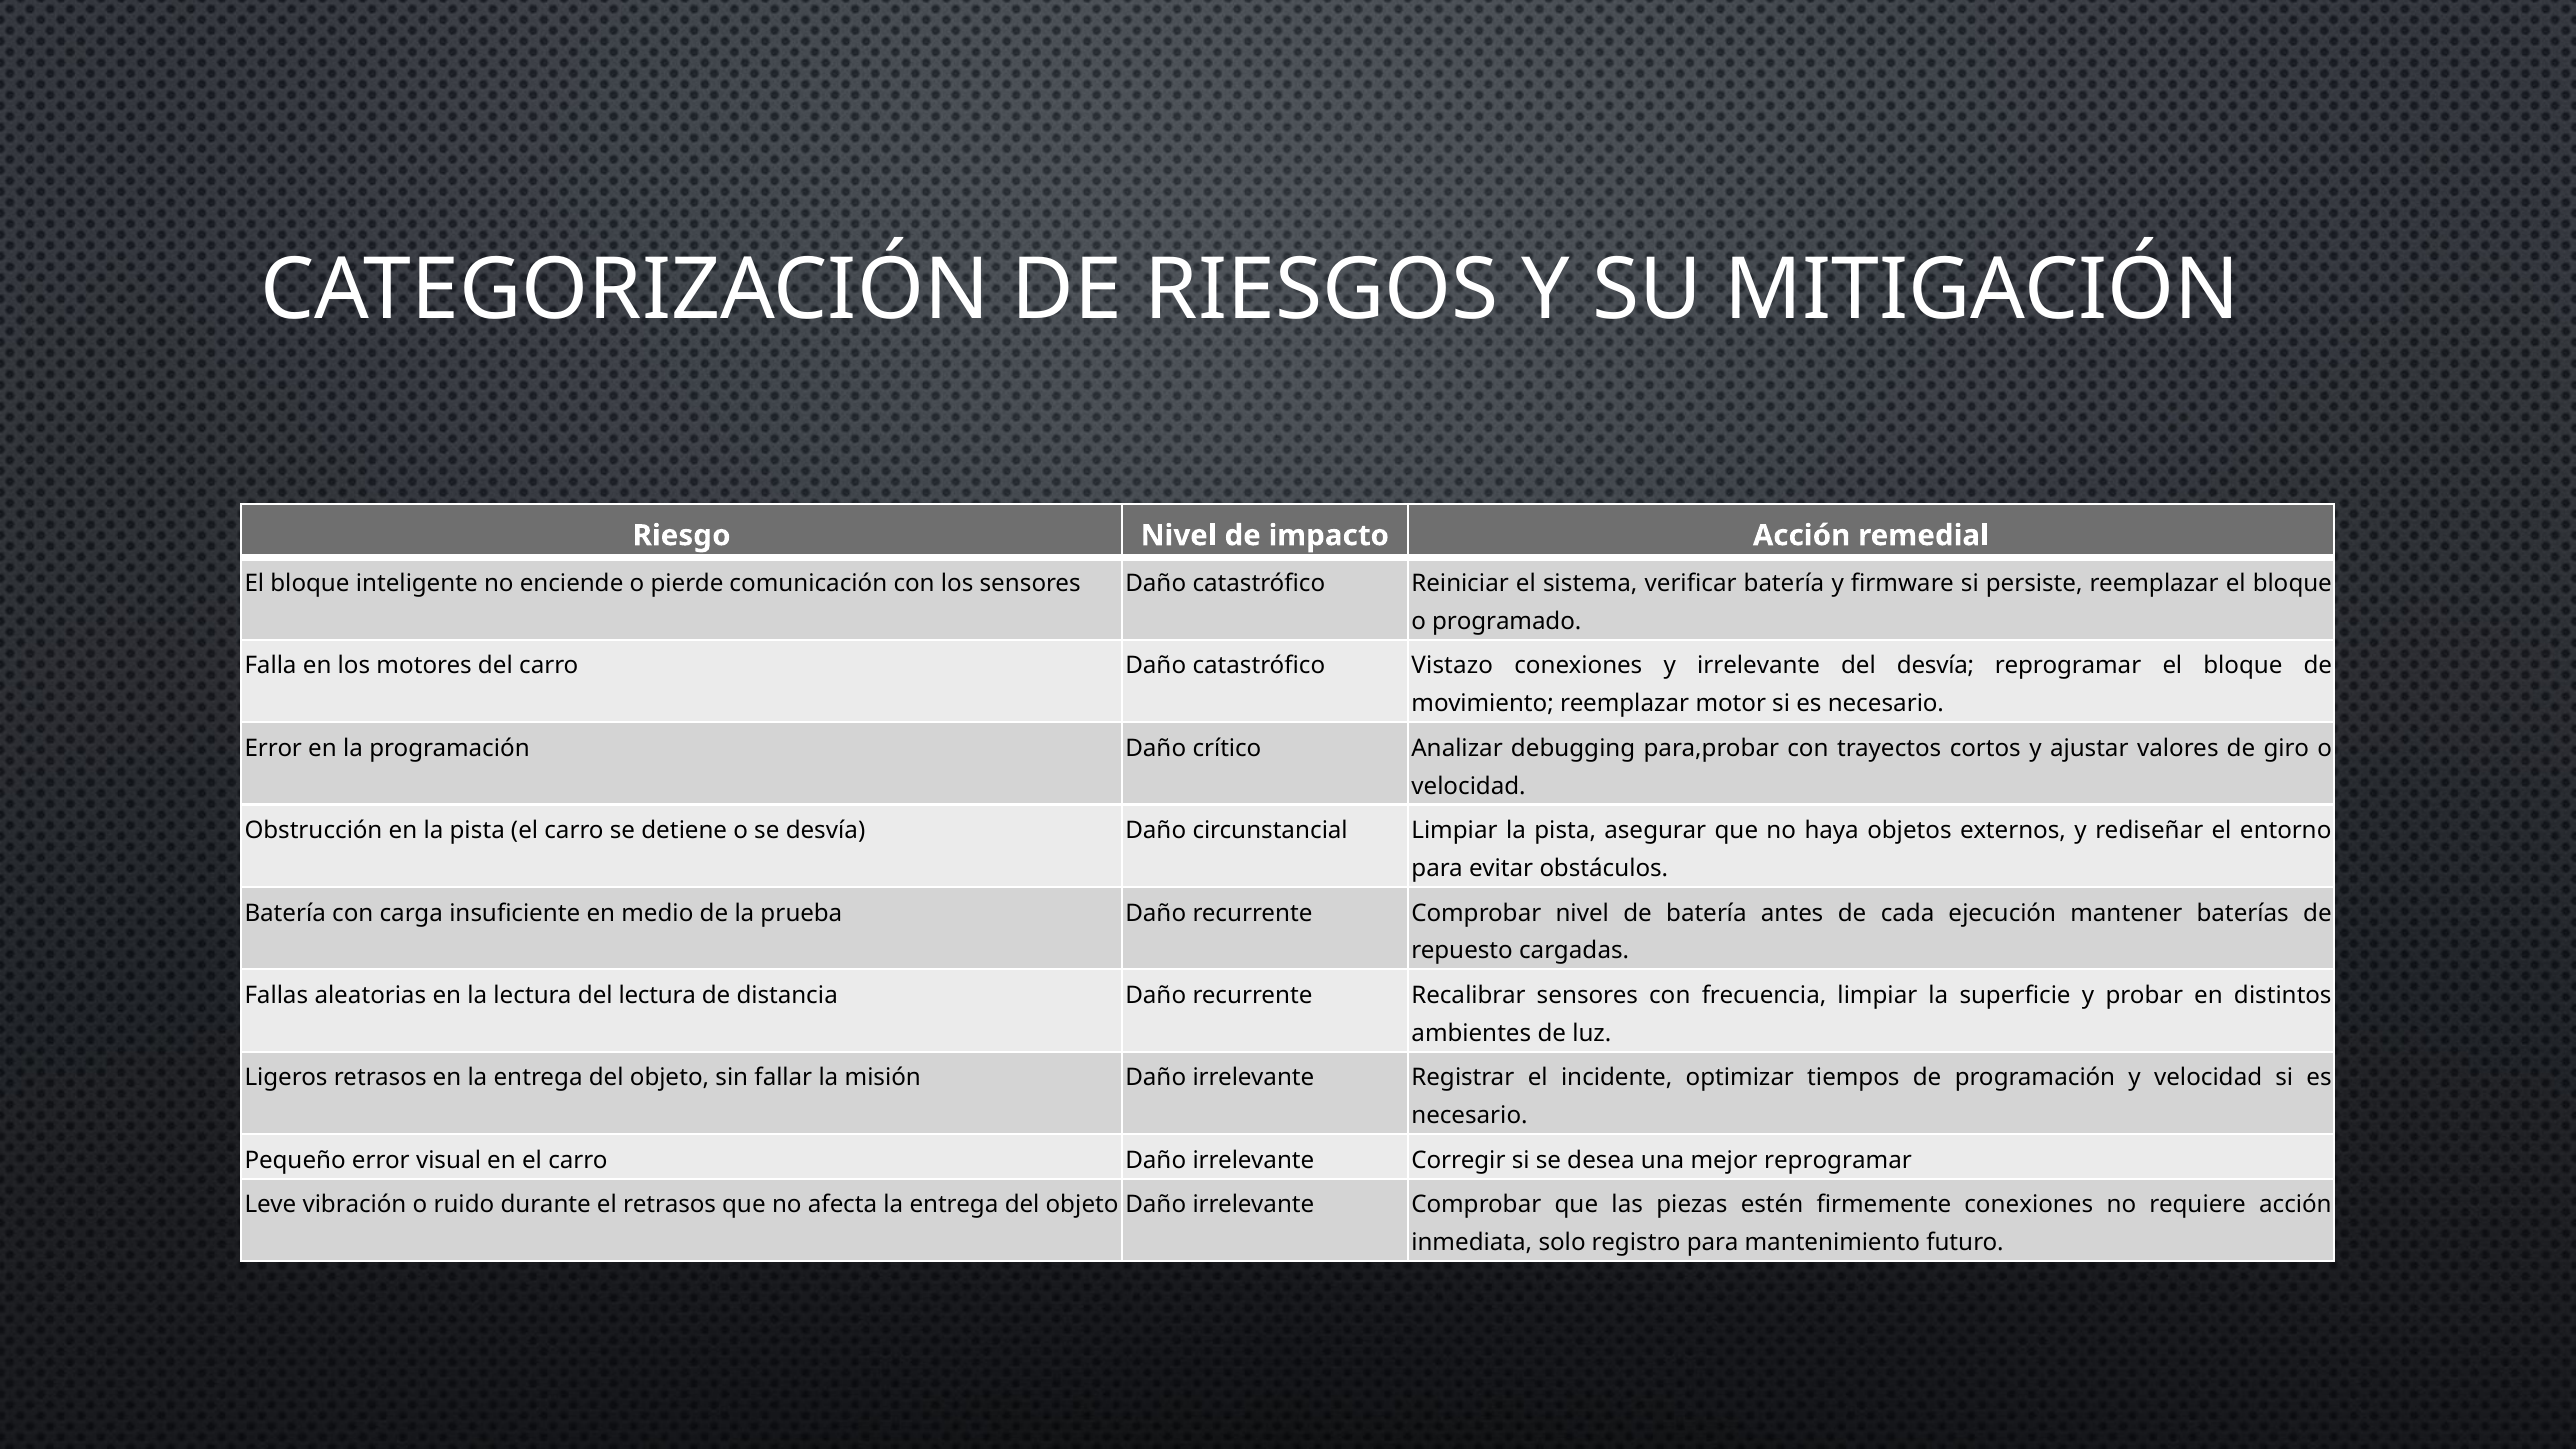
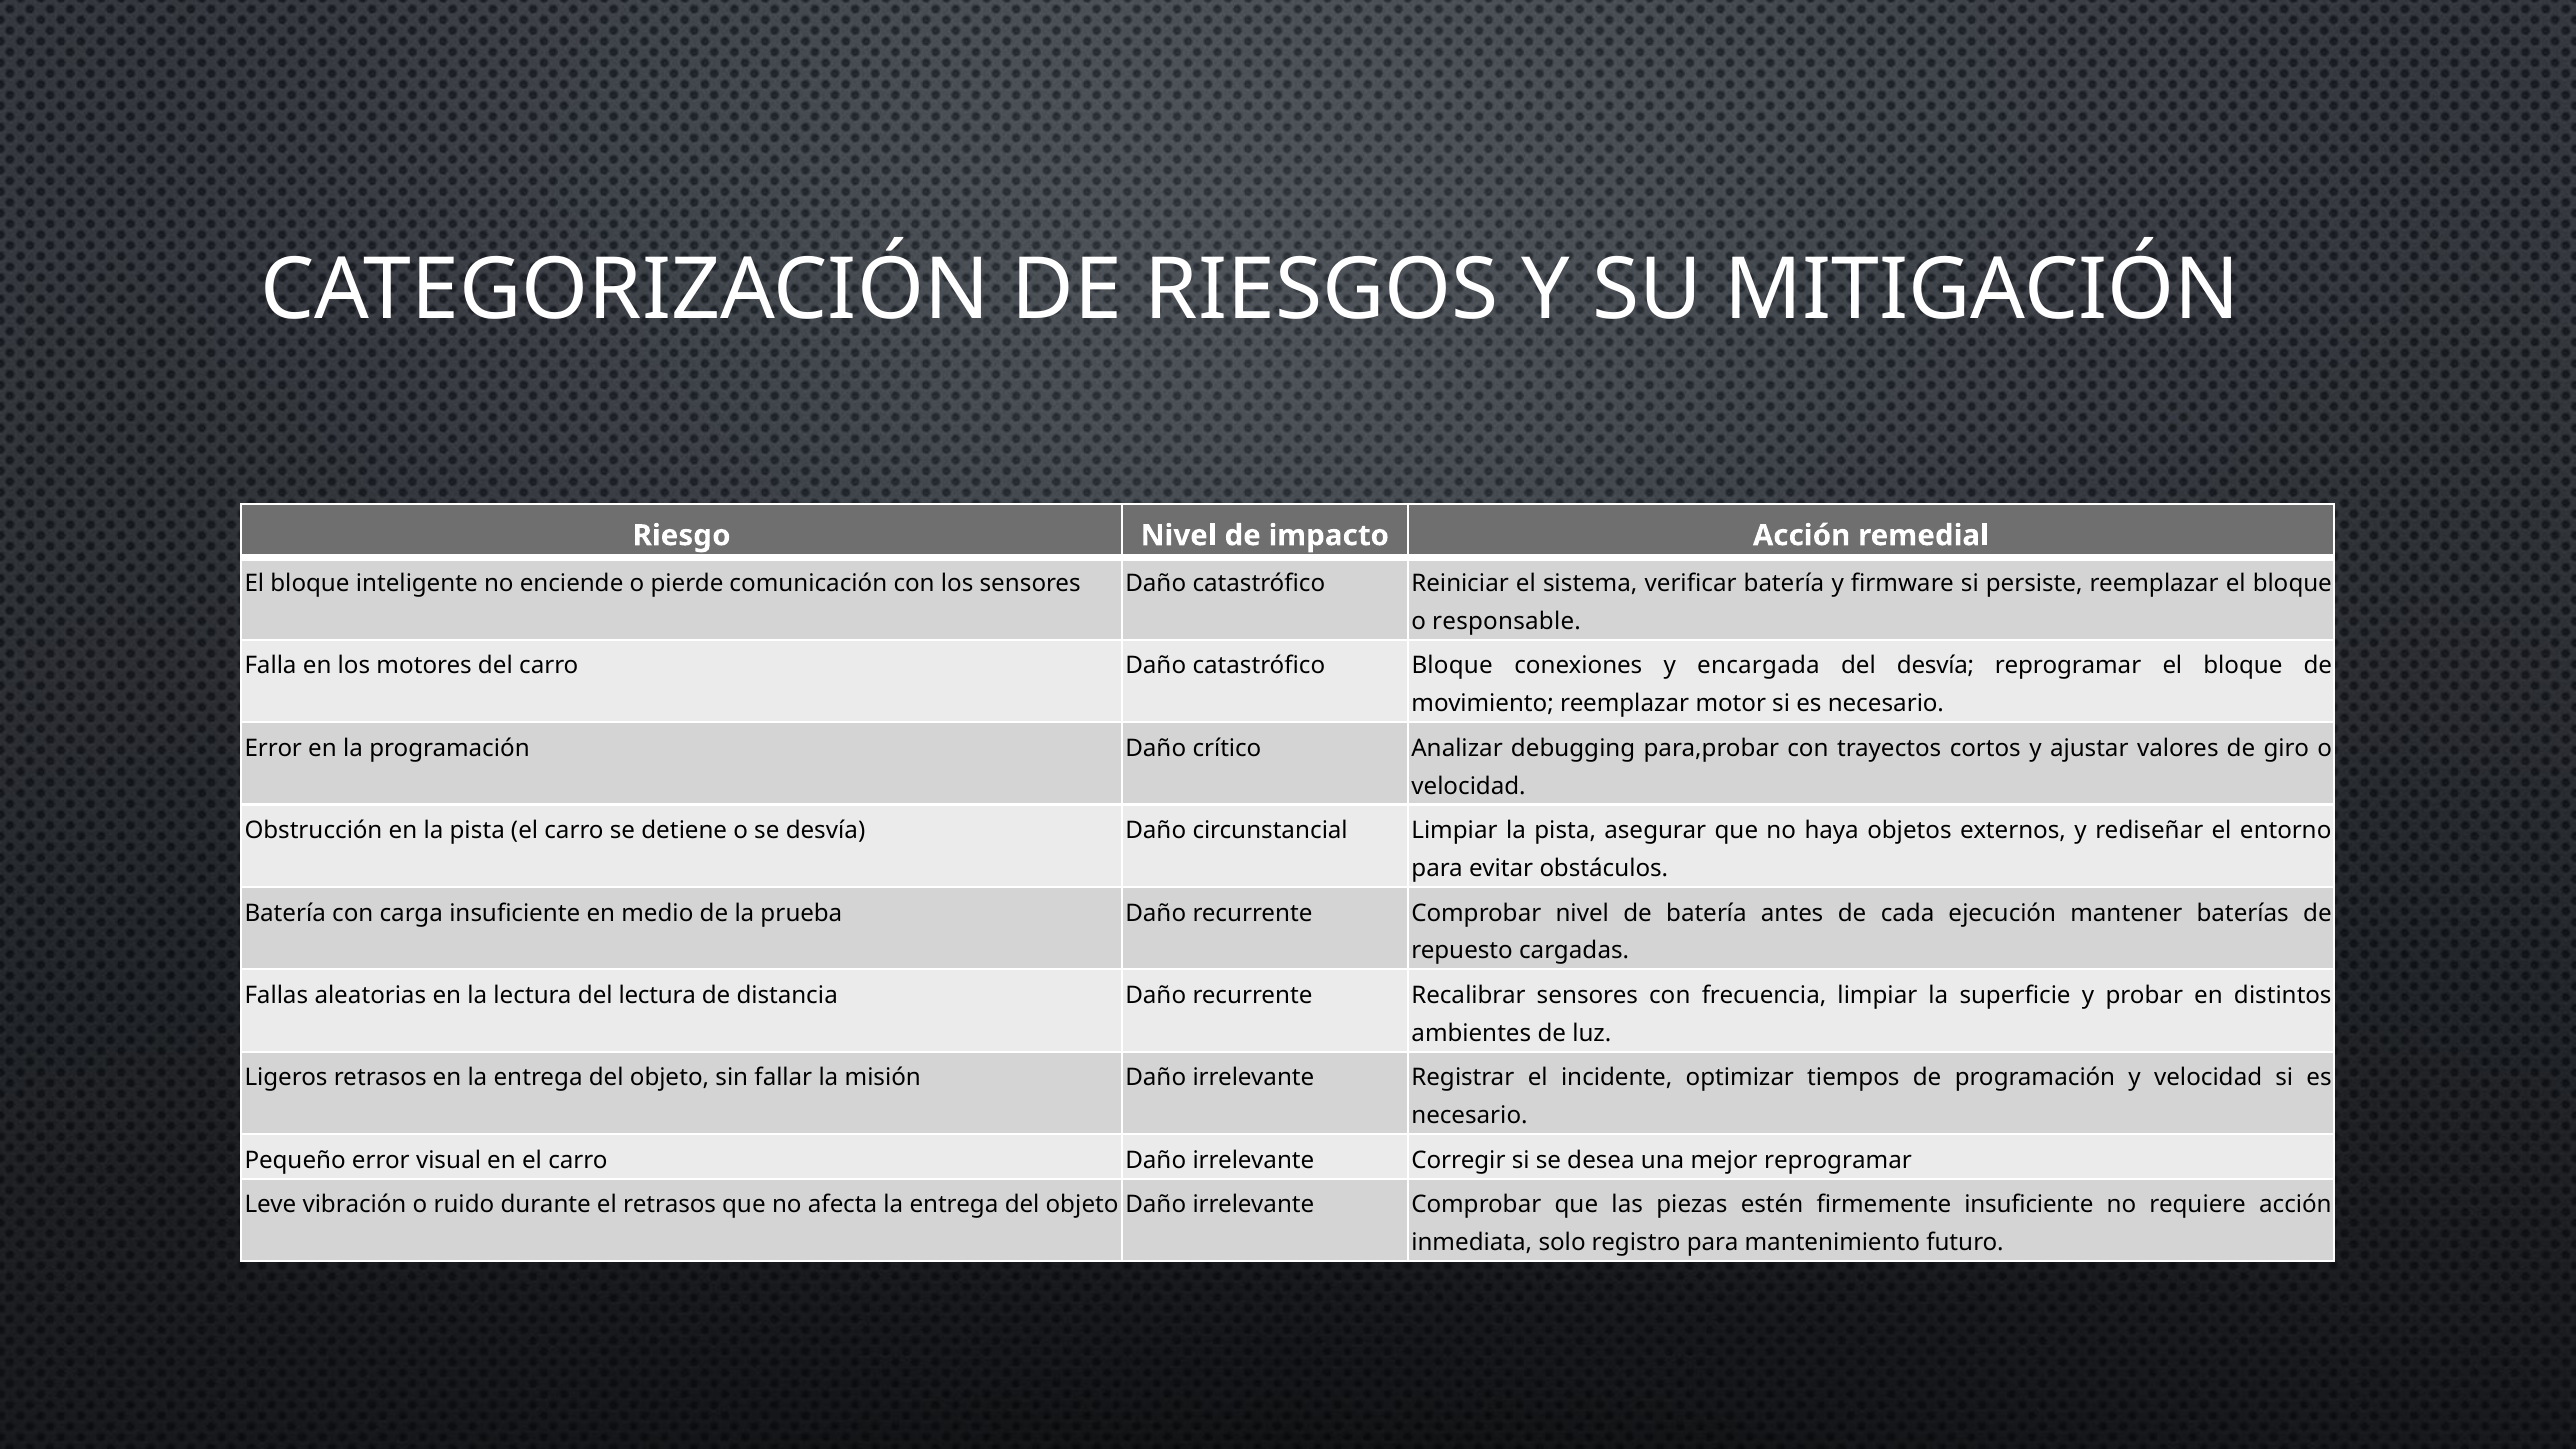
programado: programado -> responsable (1507, 621)
catastrófico Vistazo: Vistazo -> Bloque (1452, 666)
y irrelevante: irrelevante -> encargada (1758, 666)
firmemente conexiones: conexiones -> insuficiente (2029, 1205)
